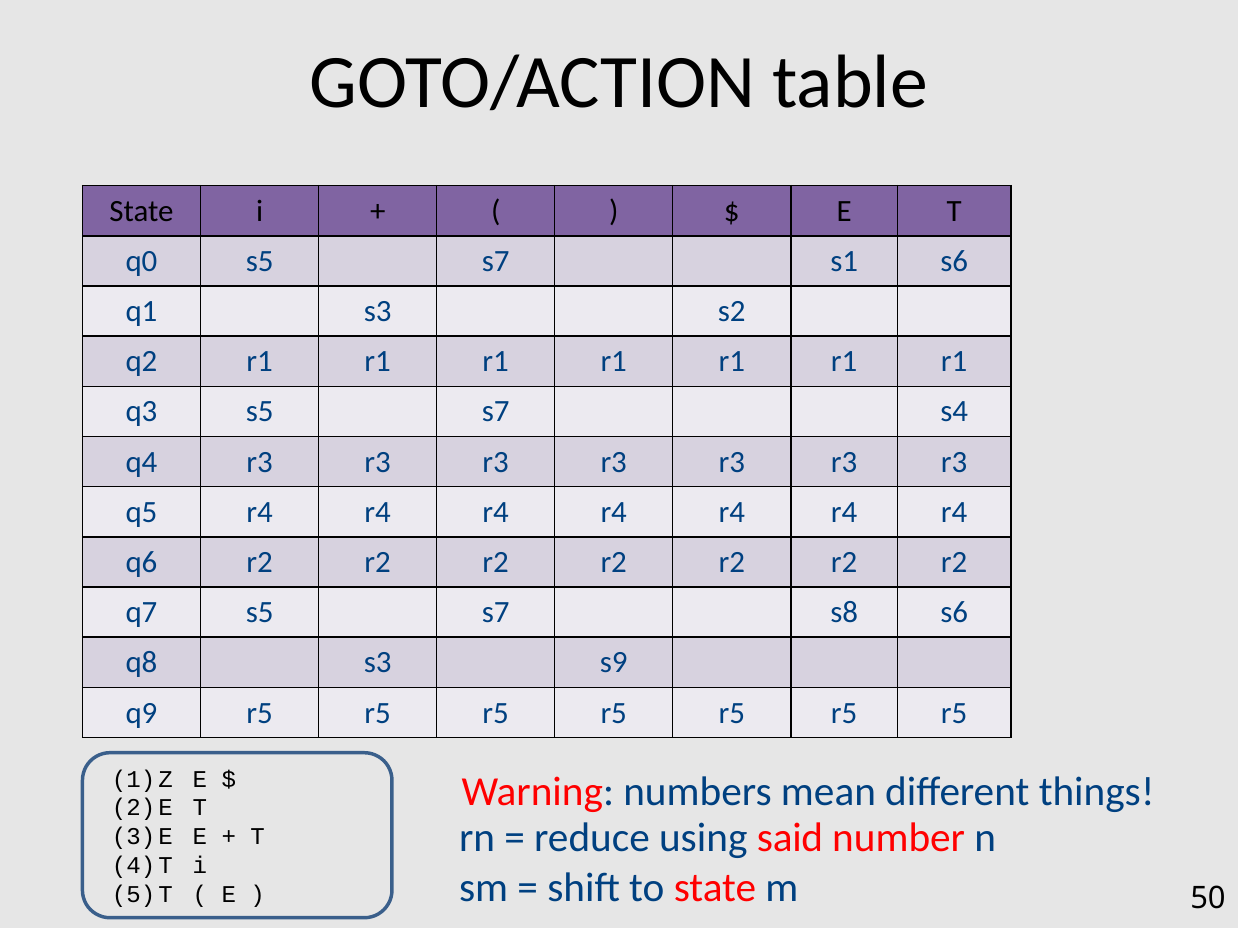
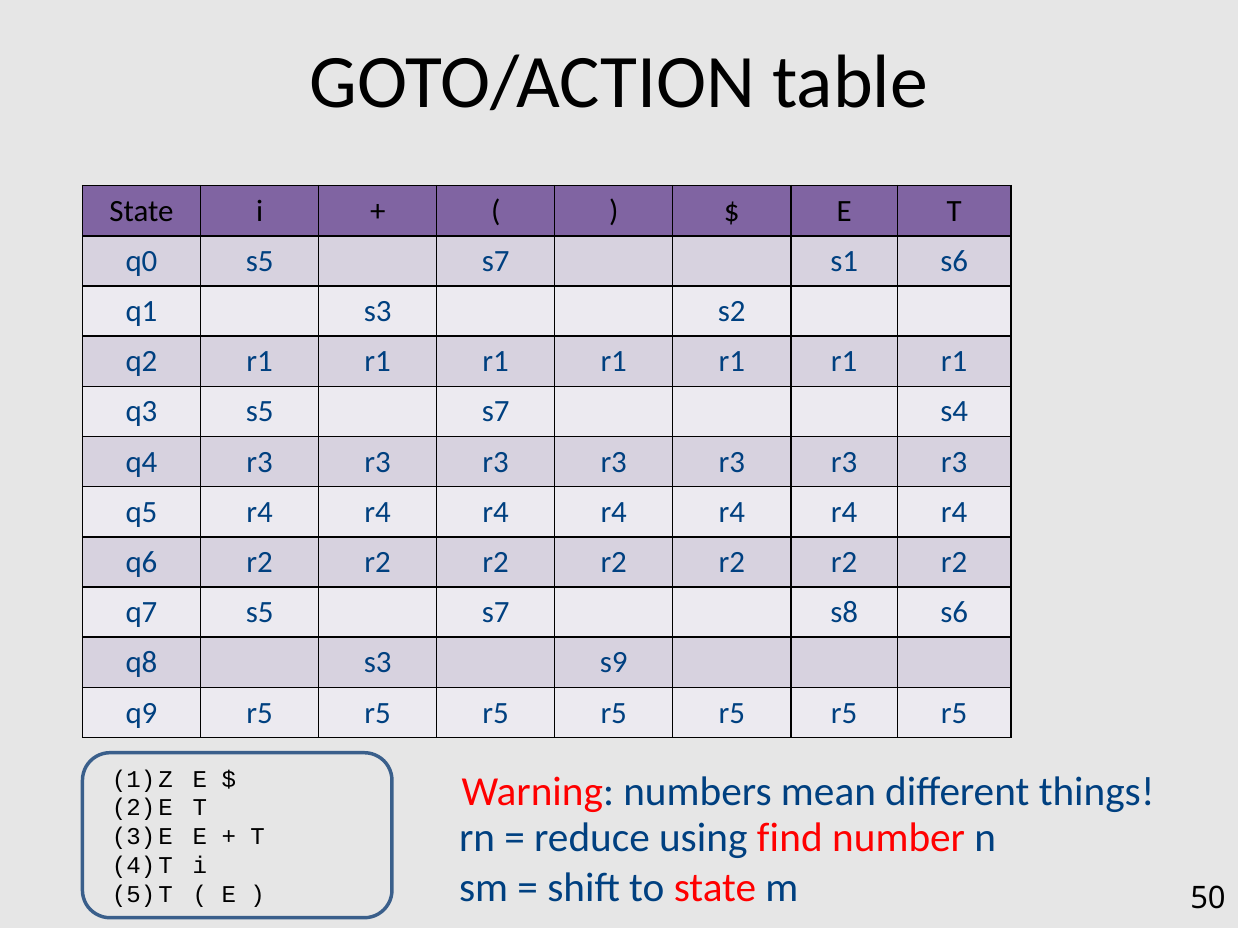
said: said -> find (790, 838)
